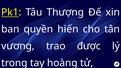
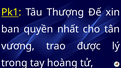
hiến: hiến -> nhất (68, 29)
